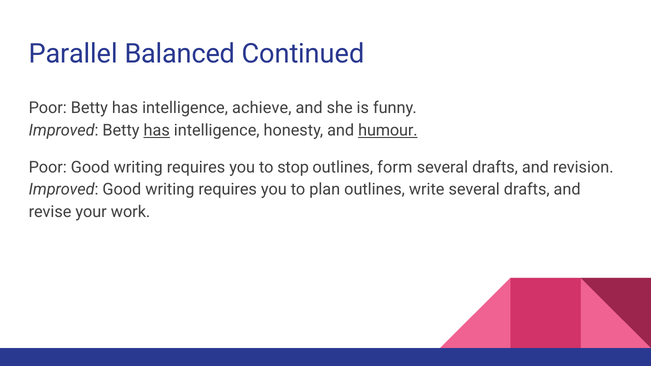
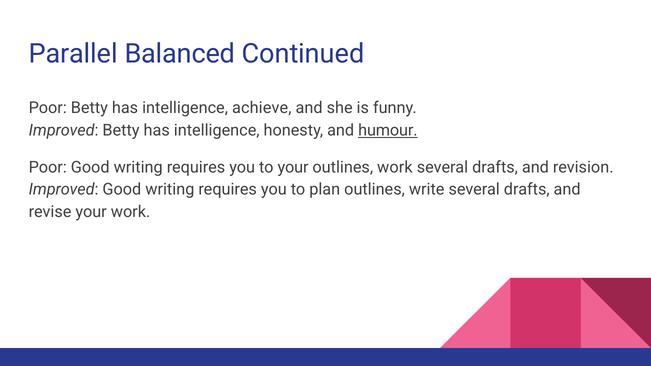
has underline: present -> none (157, 130)
to stop: stop -> your (293, 167)
outlines form: form -> work (395, 167)
